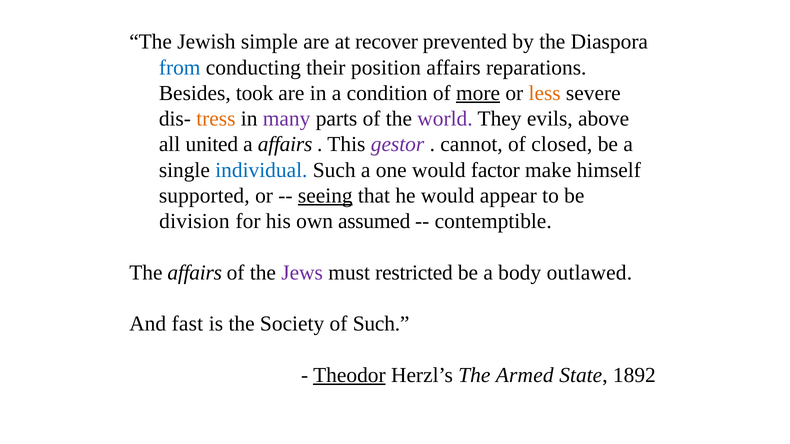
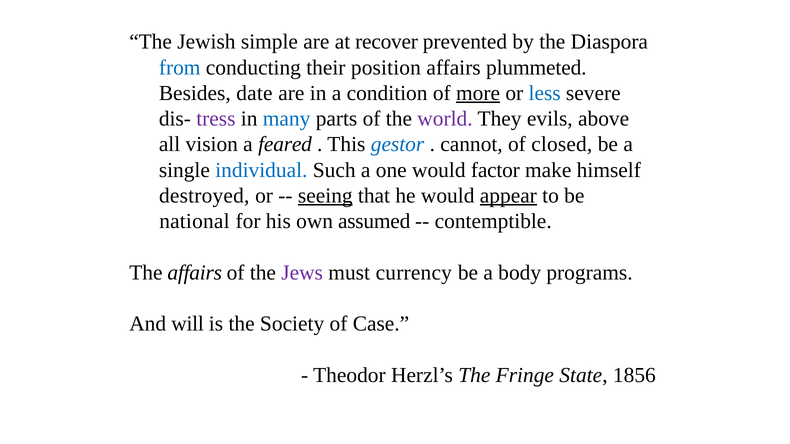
reparations: reparations -> plummeted (536, 68)
took: took -> date (254, 93)
less colour: orange -> blue (545, 93)
tress colour: orange -> purple (216, 119)
many colour: purple -> blue (287, 119)
united: united -> vision (212, 145)
a affairs: affairs -> feared (285, 145)
gestor colour: purple -> blue (398, 145)
supported: supported -> destroyed (204, 196)
appear underline: none -> present (508, 196)
division: division -> national (194, 222)
restricted: restricted -> currency (414, 273)
outlawed: outlawed -> programs (590, 273)
fast: fast -> will (188, 324)
of Such: Such -> Case (381, 324)
Theodor underline: present -> none (349, 375)
Armed: Armed -> Fringe (525, 375)
1892: 1892 -> 1856 (634, 375)
